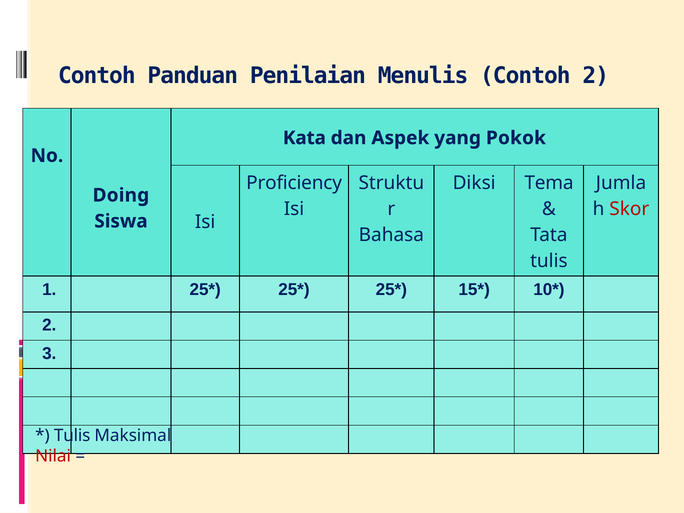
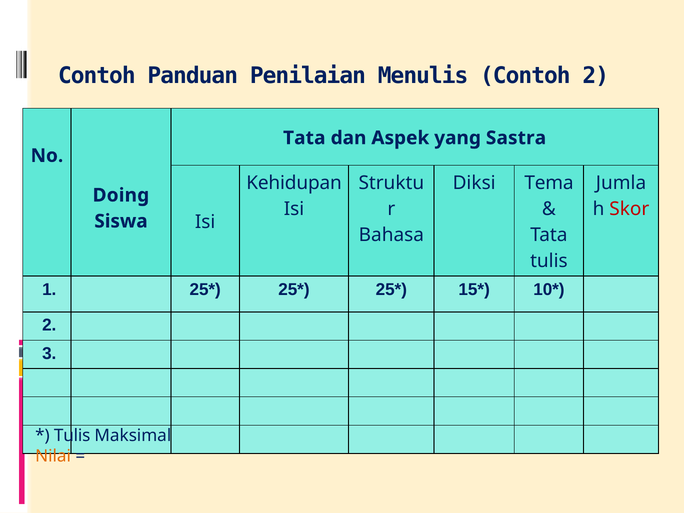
Kata: Kata -> Tata (304, 138)
Pokok: Pokok -> Sastra (516, 138)
Proficiency: Proficiency -> Kehidupan (294, 183)
Nilai colour: red -> orange (53, 456)
